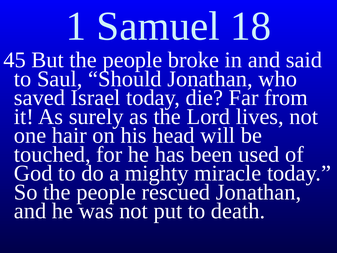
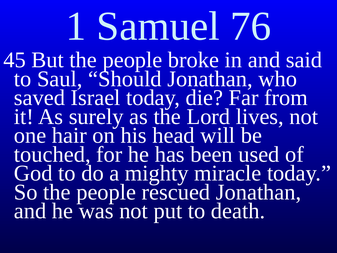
18: 18 -> 76 (251, 26)
